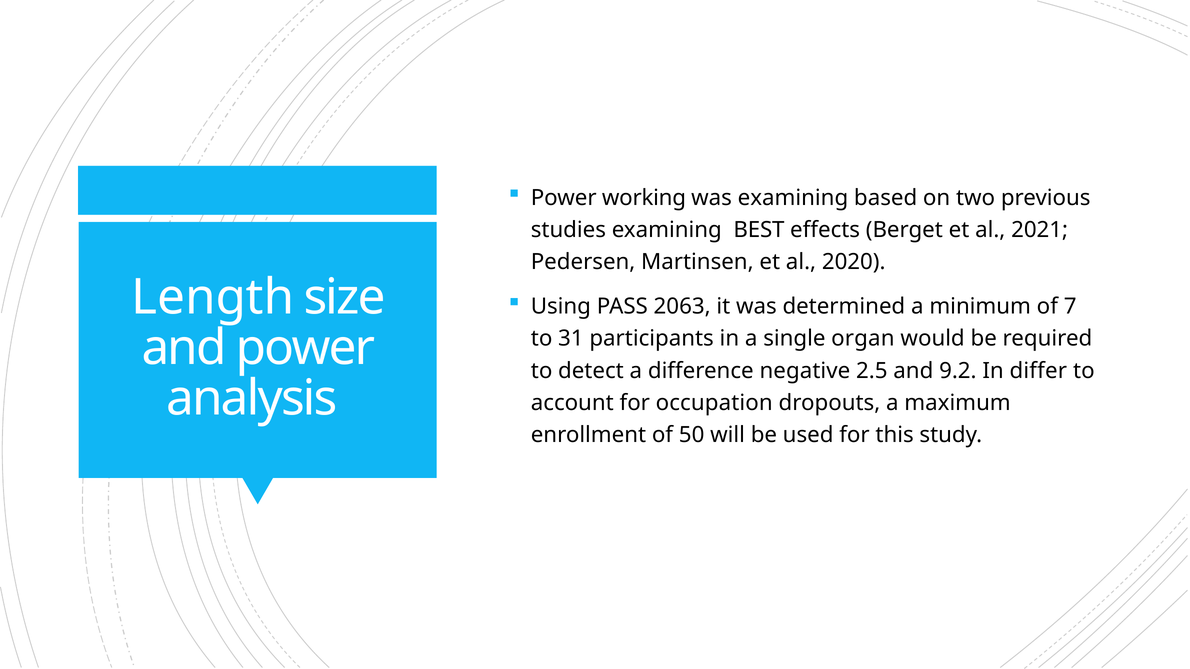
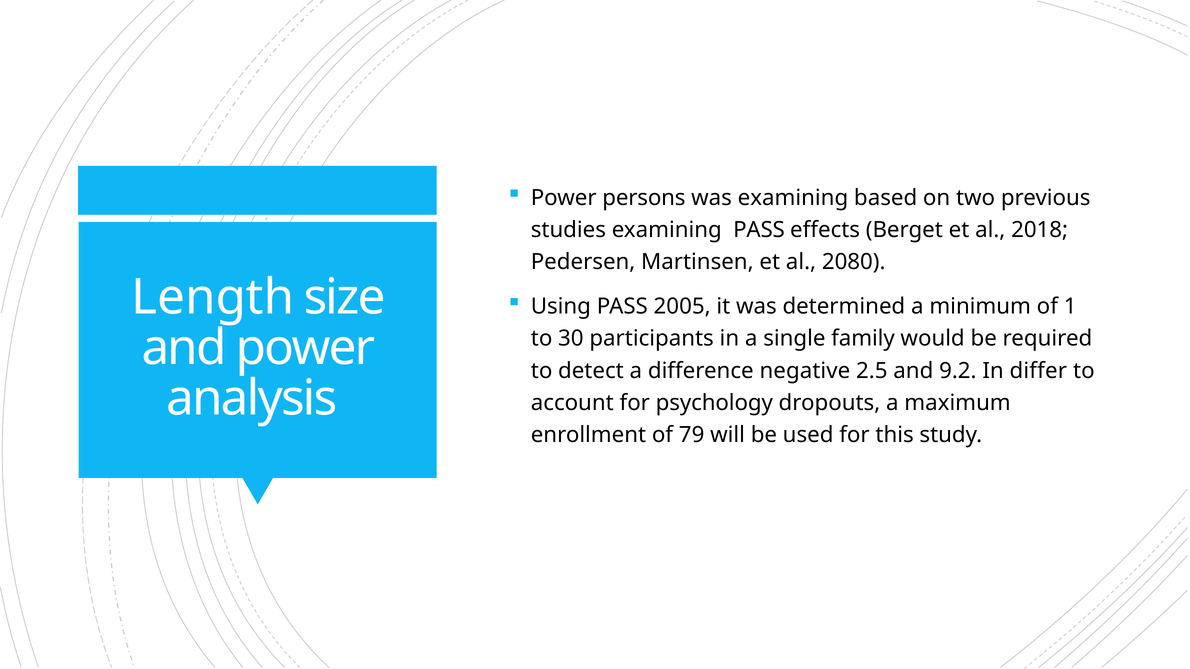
working: working -> persons (644, 198)
examining BEST: BEST -> PASS (759, 230)
2021: 2021 -> 2018 (1040, 230)
2020: 2020 -> 2080 (854, 262)
2063: 2063 -> 2005 (682, 307)
7: 7 -> 1 (1070, 307)
31: 31 -> 30 (571, 339)
organ: organ -> family (863, 339)
occupation: occupation -> psychology (714, 403)
50: 50 -> 79 (692, 435)
